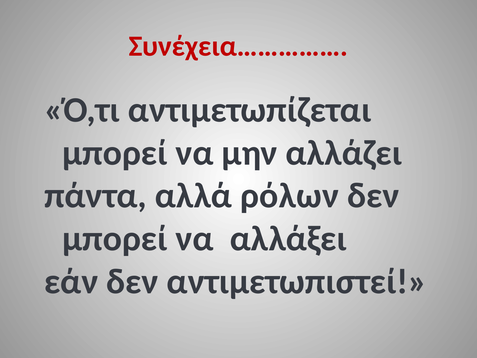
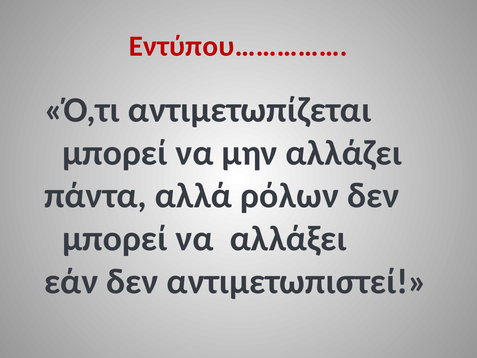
Συνέχεια……………: Συνέχεια…………… -> Εντύπου…………… (238, 46)
